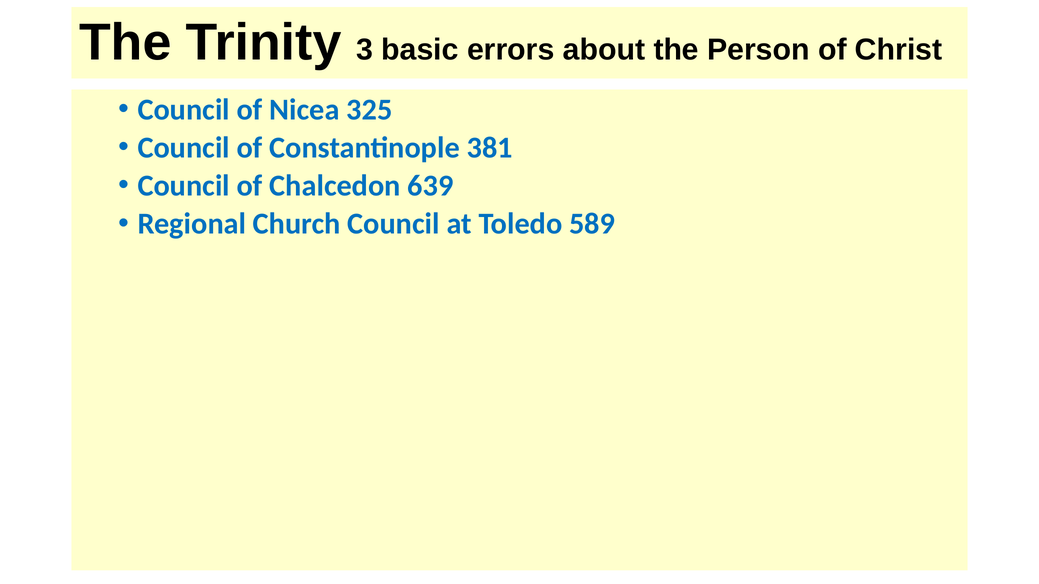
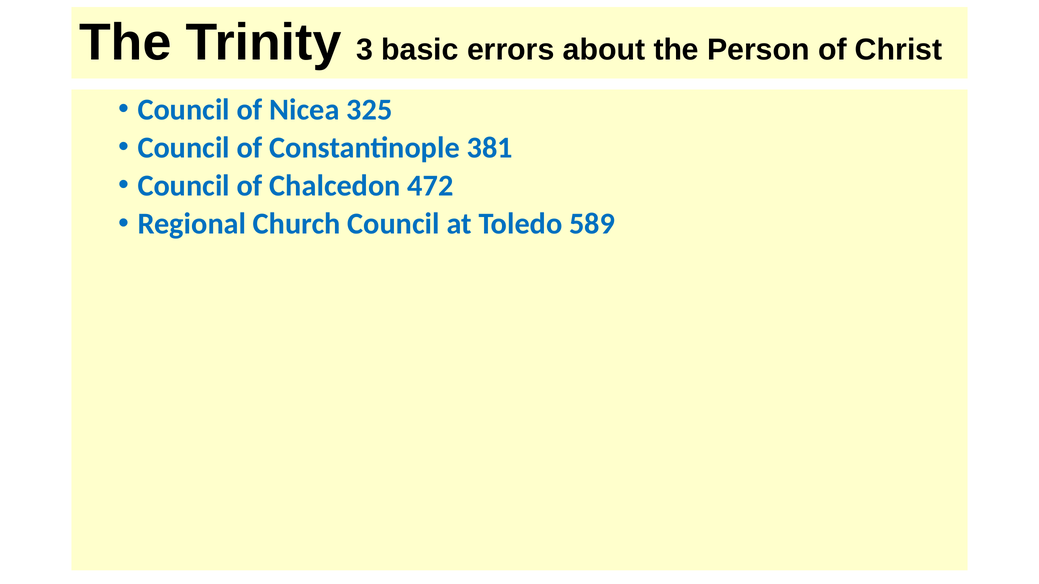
639: 639 -> 472 (430, 186)
